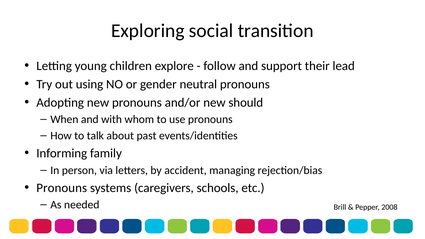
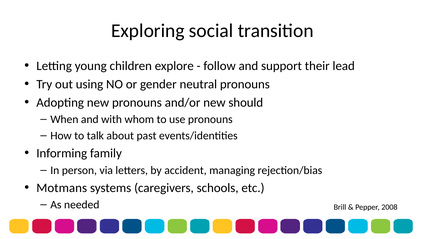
Pronouns: Pronouns -> Motmans (62, 188)
